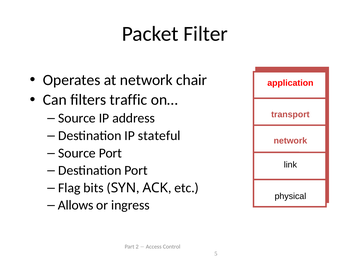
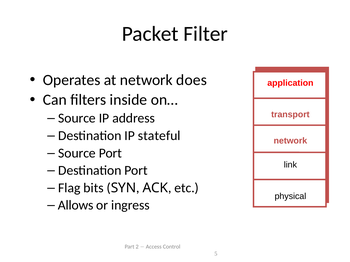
chair: chair -> does (192, 80)
traffic: traffic -> inside (128, 100)
